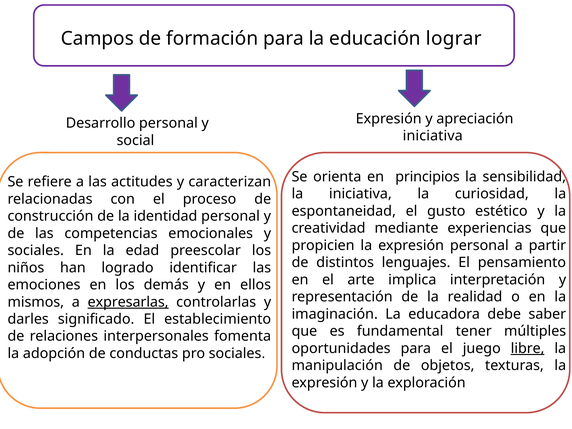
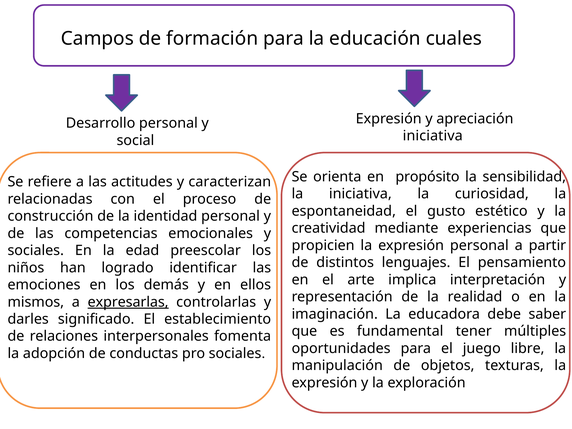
lograr: lograr -> cuales (454, 38)
principios: principios -> propósito (428, 177)
libre underline: present -> none (528, 348)
